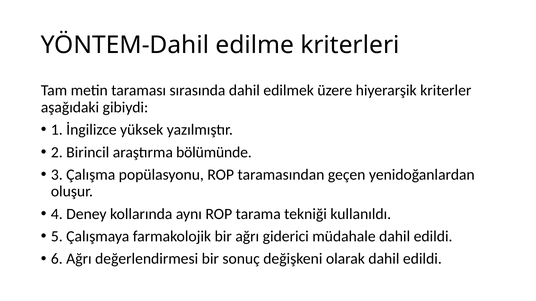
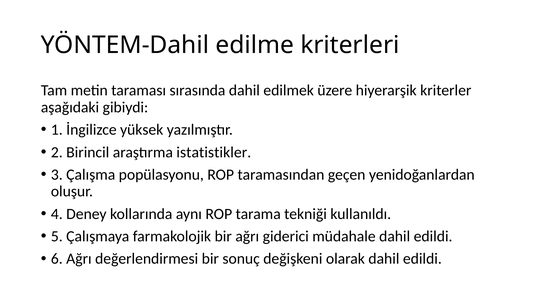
bölümünde: bölümünde -> istatistikler (214, 152)
